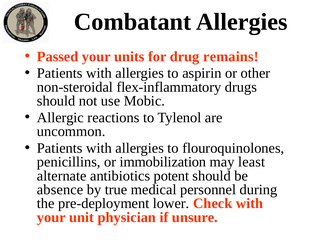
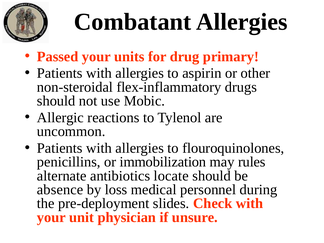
remains: remains -> primary (231, 57)
least: least -> rules (252, 162)
potent: potent -> locate (171, 176)
true: true -> loss (116, 190)
lower: lower -> slides (171, 203)
